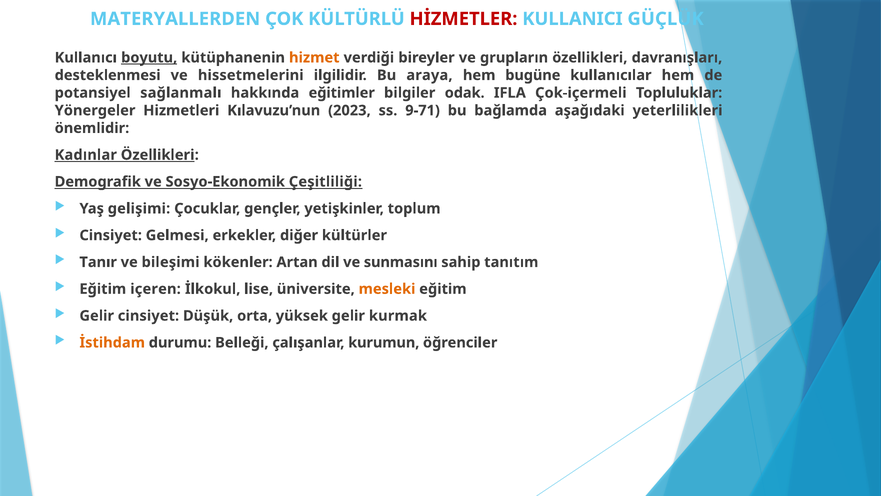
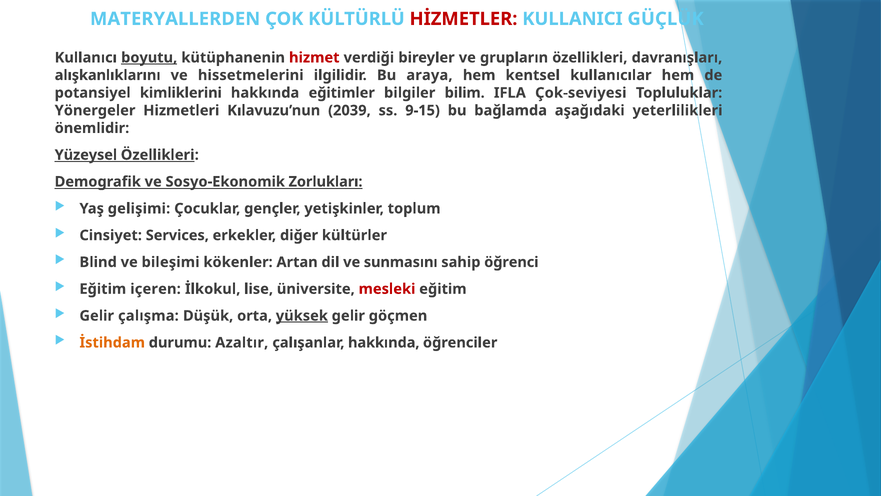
hizmet colour: orange -> red (314, 58)
desteklenmesi: desteklenmesi -> alışkanlıklarını (108, 75)
bugüne: bugüne -> kentsel (533, 75)
sağlanmalı: sağlanmalı -> kimliklerini (181, 93)
odak: odak -> bilim (465, 93)
Çok-içermeli: Çok-içermeli -> Çok-seviyesi (581, 93)
2023: 2023 -> 2039 (349, 110)
9-71: 9-71 -> 9-15 (423, 110)
Kadınlar: Kadınlar -> Yüzeysel (86, 155)
Çeşitliliği: Çeşitliliği -> Zorlukları (326, 182)
Gelmesi: Gelmesi -> Services (177, 235)
Tanır: Tanır -> Blind (98, 262)
tanıtım: tanıtım -> öğrenci (511, 262)
mesleki colour: orange -> red (387, 289)
Gelir cinsiyet: cinsiyet -> çalışma (148, 316)
yüksek underline: none -> present (302, 316)
kurmak: kurmak -> göçmen (398, 316)
Belleği: Belleği -> Azaltır (242, 342)
çalışanlar kurumun: kurumun -> hakkında (384, 342)
